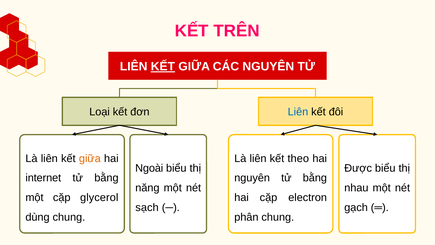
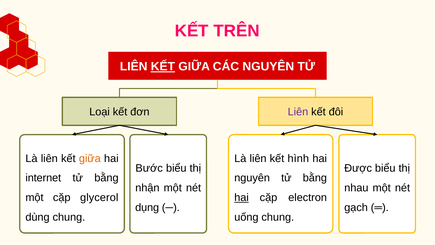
Liên colour: blue -> purple (298, 112)
theo: theo -> hình (298, 158)
Ngoài: Ngoài -> Bước (149, 168)
năng: năng -> nhận (147, 188)
hai underline: none -> present (242, 197)
sạch: sạch -> dụng (147, 207)
phân: phân -> uống (246, 217)
